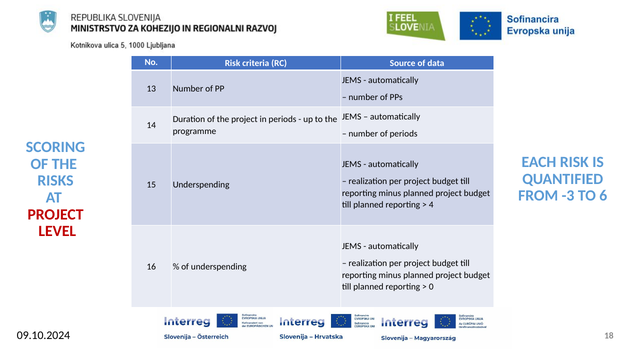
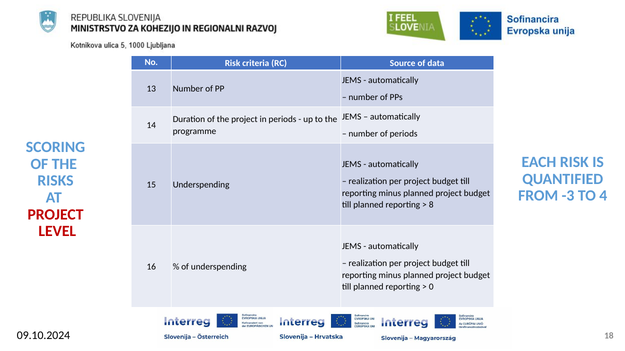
6: 6 -> 4 (603, 196)
4: 4 -> 8 (431, 205)
